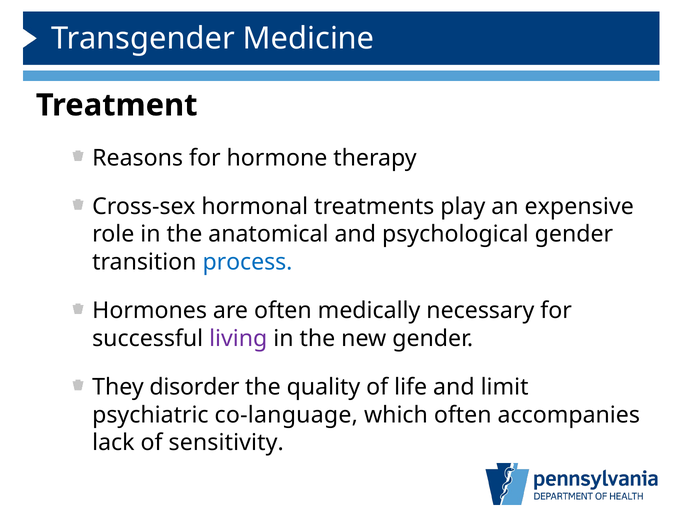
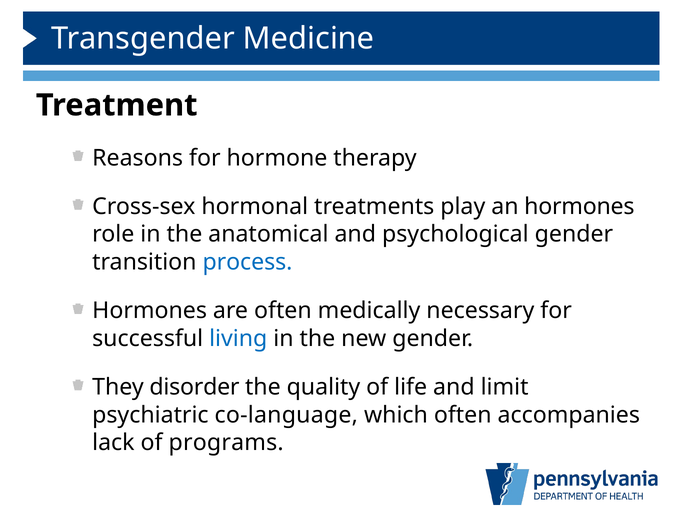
an expensive: expensive -> hormones (579, 206)
living colour: purple -> blue (238, 338)
sensitivity: sensitivity -> programs (226, 442)
